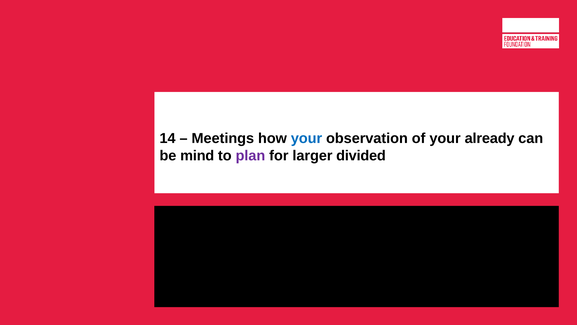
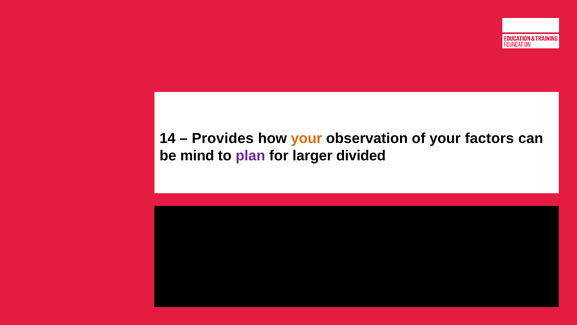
Meetings: Meetings -> Provides (223, 138)
your colour: blue -> orange (306, 138)
already: already -> factors (489, 138)
